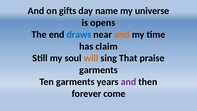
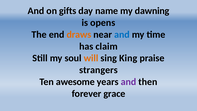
universe: universe -> dawning (152, 11)
draws colour: blue -> orange (79, 34)
and colour: orange -> blue (122, 34)
That: That -> King (128, 58)
garments: garments -> strangers (98, 70)
Ten garments: garments -> awesome (75, 82)
come: come -> grace (114, 94)
